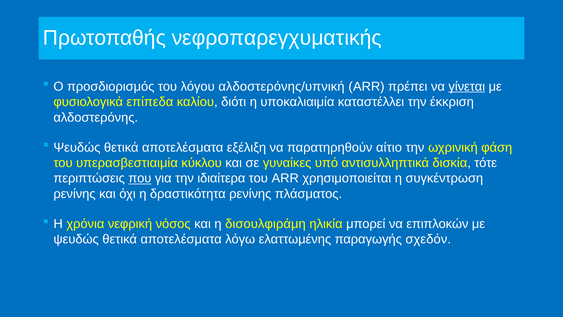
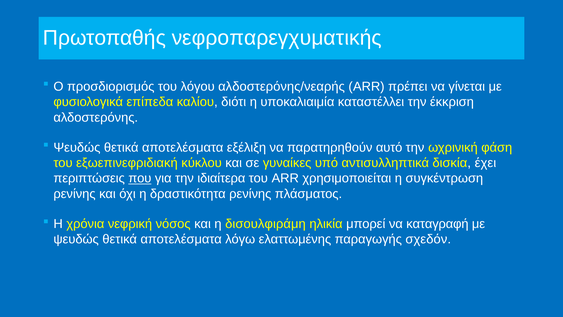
αλδοστερόνης/υπνική: αλδοστερόνης/υπνική -> αλδοστερόνης/νεαρής (282, 86)
γίνεται underline: present -> none (467, 86)
αίτιο: αίτιο -> αυτό (389, 147)
υπερασβεστιαιμία: υπερασβεστιαιμία -> εξωεπινεφριδιακή (127, 163)
τότε: τότε -> έχει (485, 163)
επιπλοκών: επιπλοκών -> καταγραφή (437, 224)
